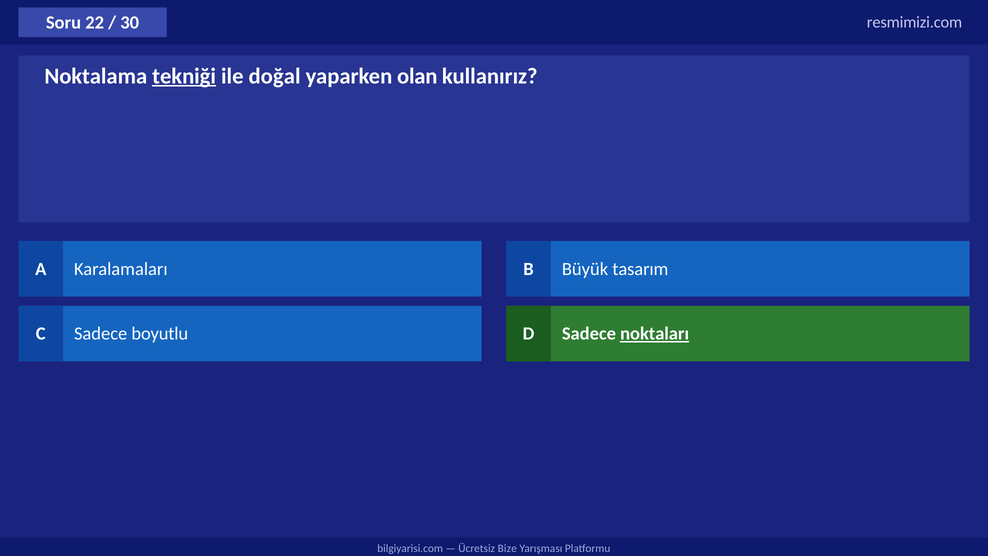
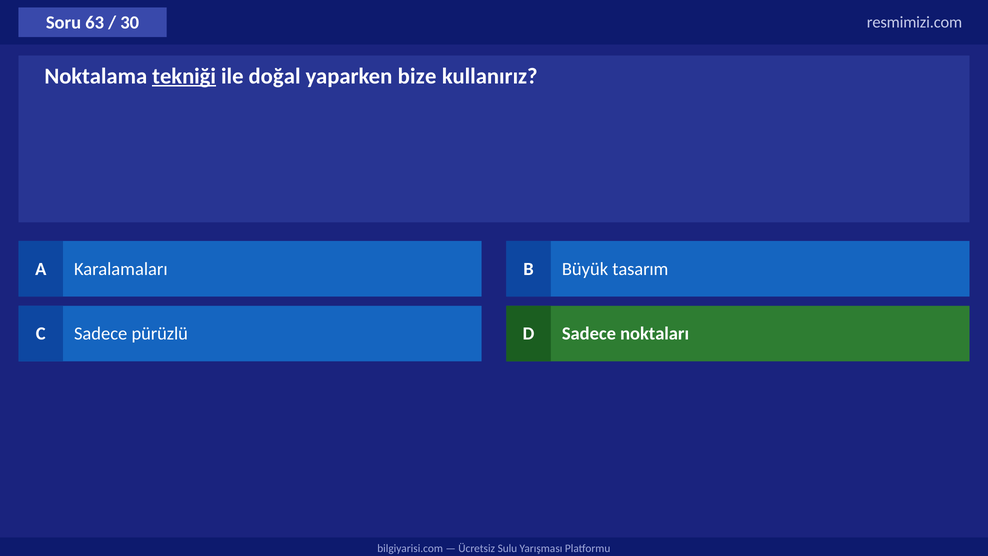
22: 22 -> 63 (95, 23)
olan: olan -> bize (417, 76)
boyutlu: boyutlu -> pürüzlü (160, 334)
noktaları underline: present -> none (655, 334)
Bize: Bize -> Sulu (507, 548)
